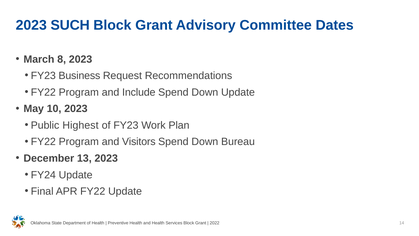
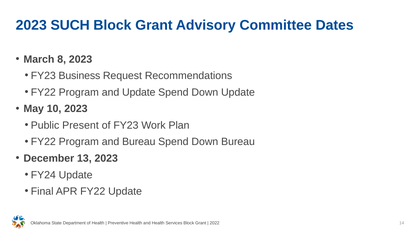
and Include: Include -> Update (139, 92)
Highest: Highest -> Present (81, 125)
and Visitors: Visitors -> Bureau (139, 142)
